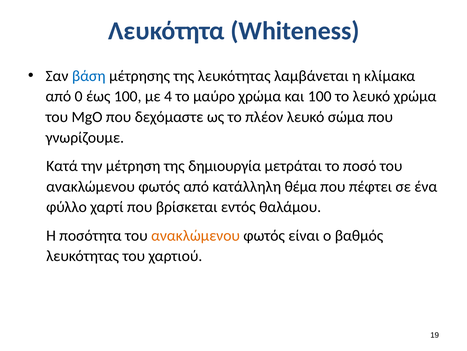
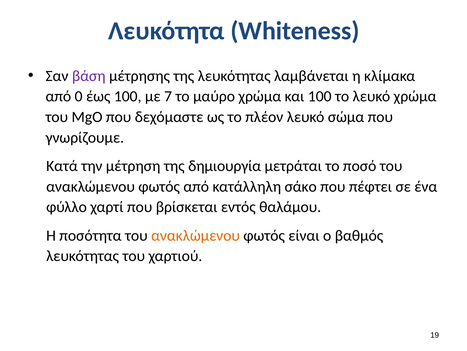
βάση colour: blue -> purple (89, 76)
4: 4 -> 7 (168, 96)
θέμα: θέμα -> σάκο (301, 186)
